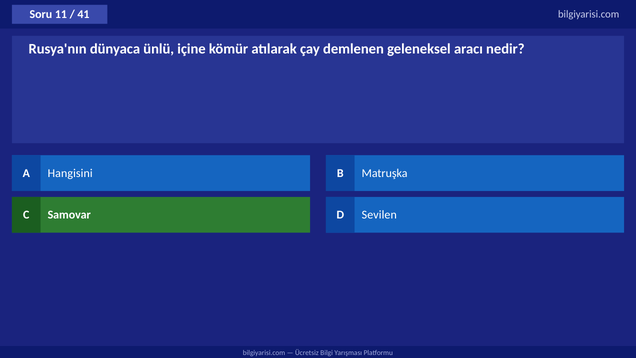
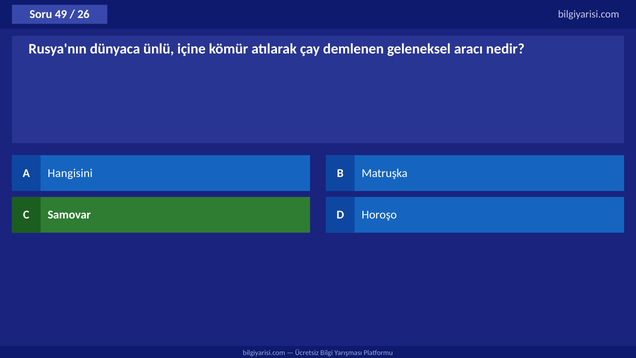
11: 11 -> 49 (61, 15)
41: 41 -> 26 (83, 15)
Sevilen: Sevilen -> Horoşo (379, 215)
